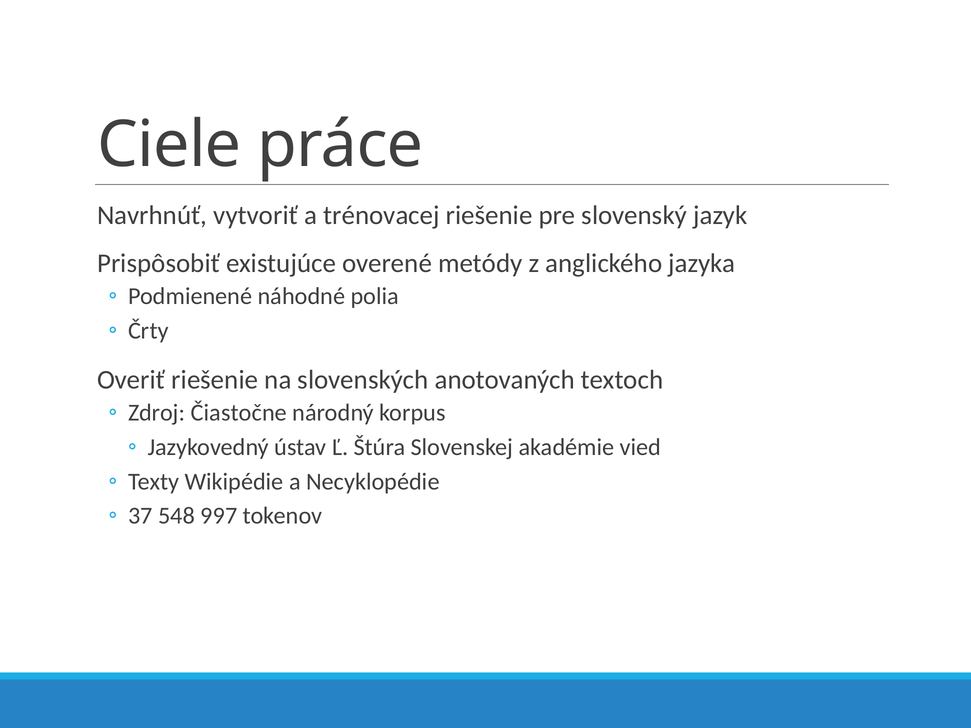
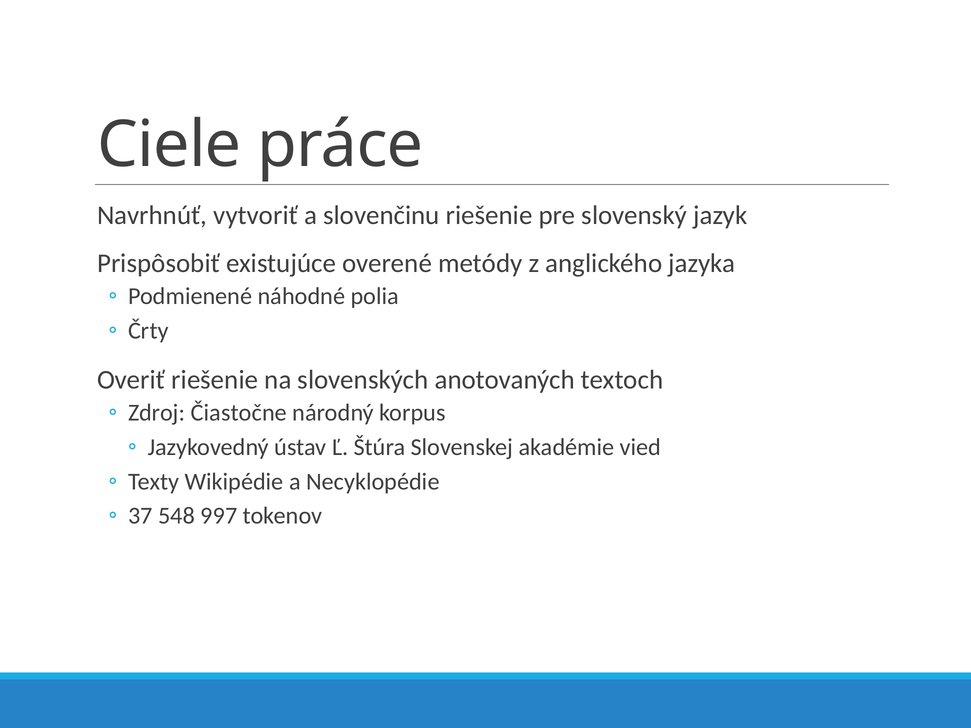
trénovacej: trénovacej -> slovenčinu (381, 215)
